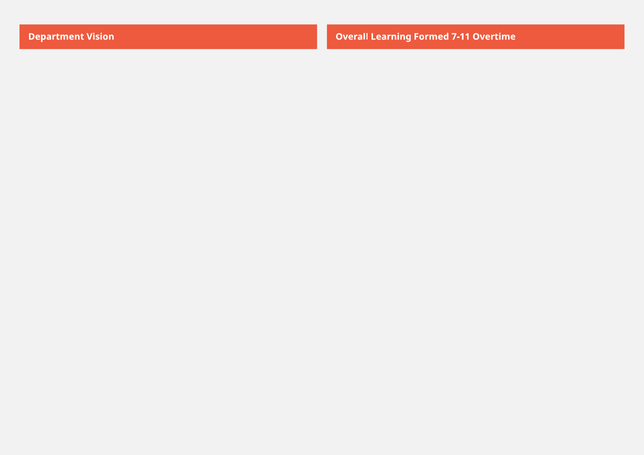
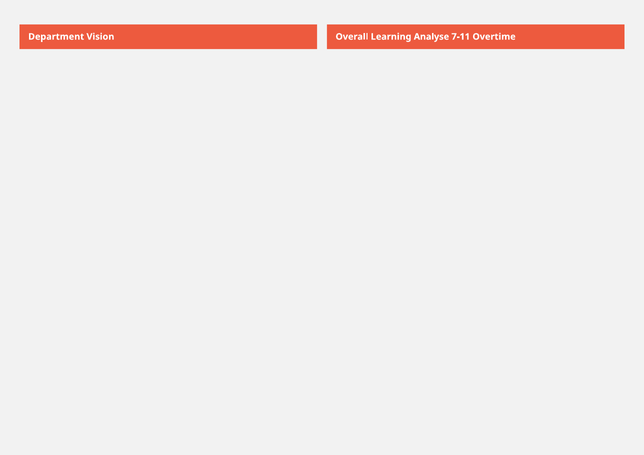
Formed: Formed -> Analyse (431, 37)
